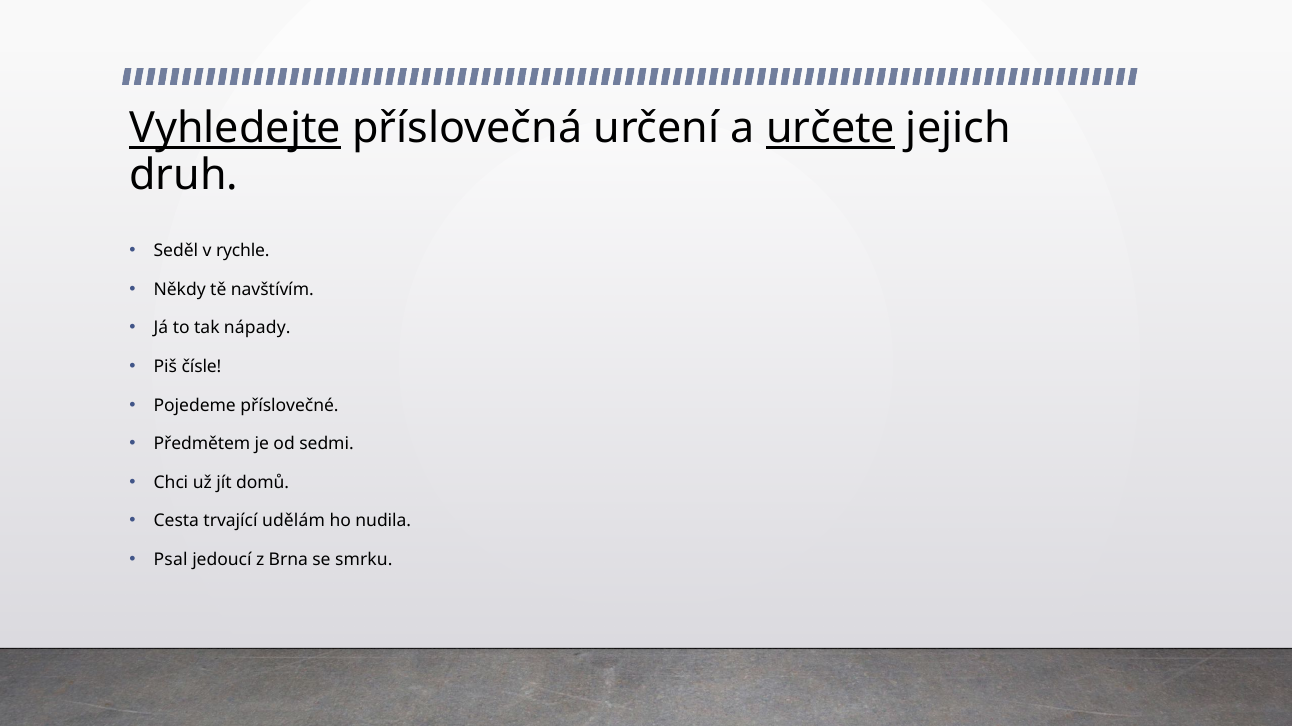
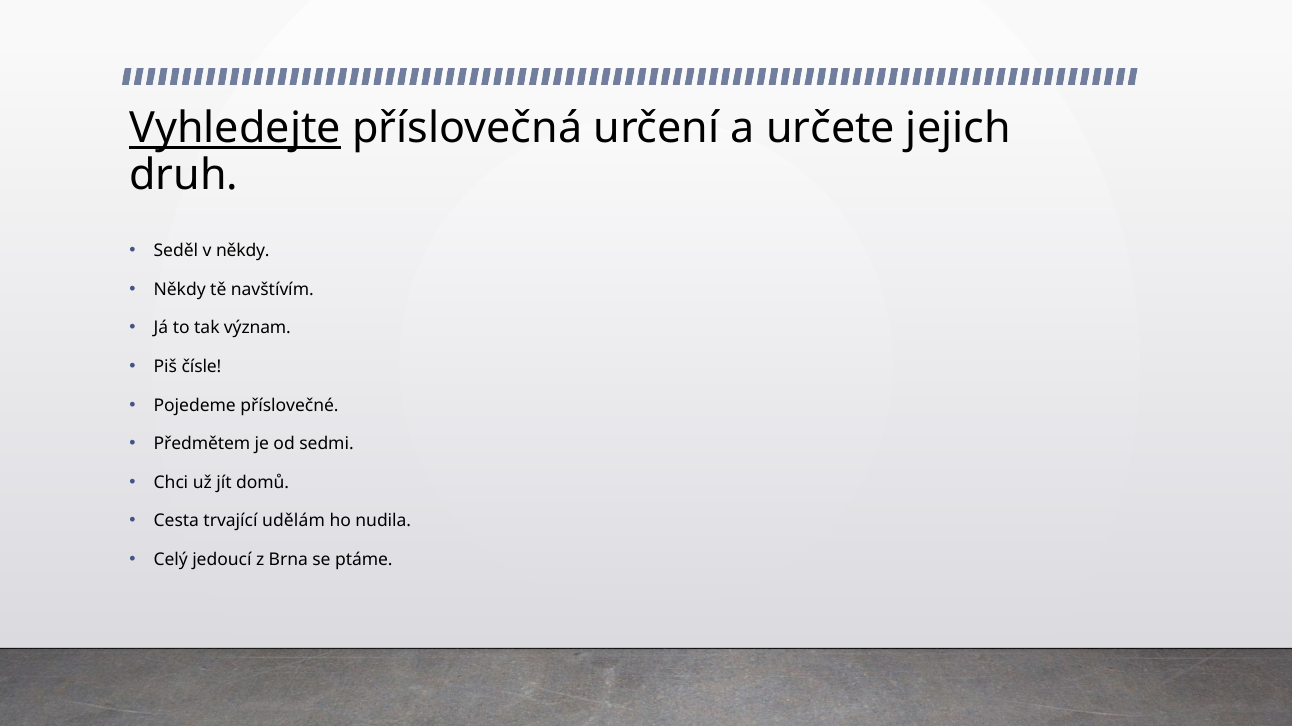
určete underline: present -> none (831, 129)
v rychle: rychle -> někdy (243, 251)
nápady: nápady -> význam (257, 328)
Psal: Psal -> Celý (171, 560)
smrku: smrku -> ptáme (364, 560)
